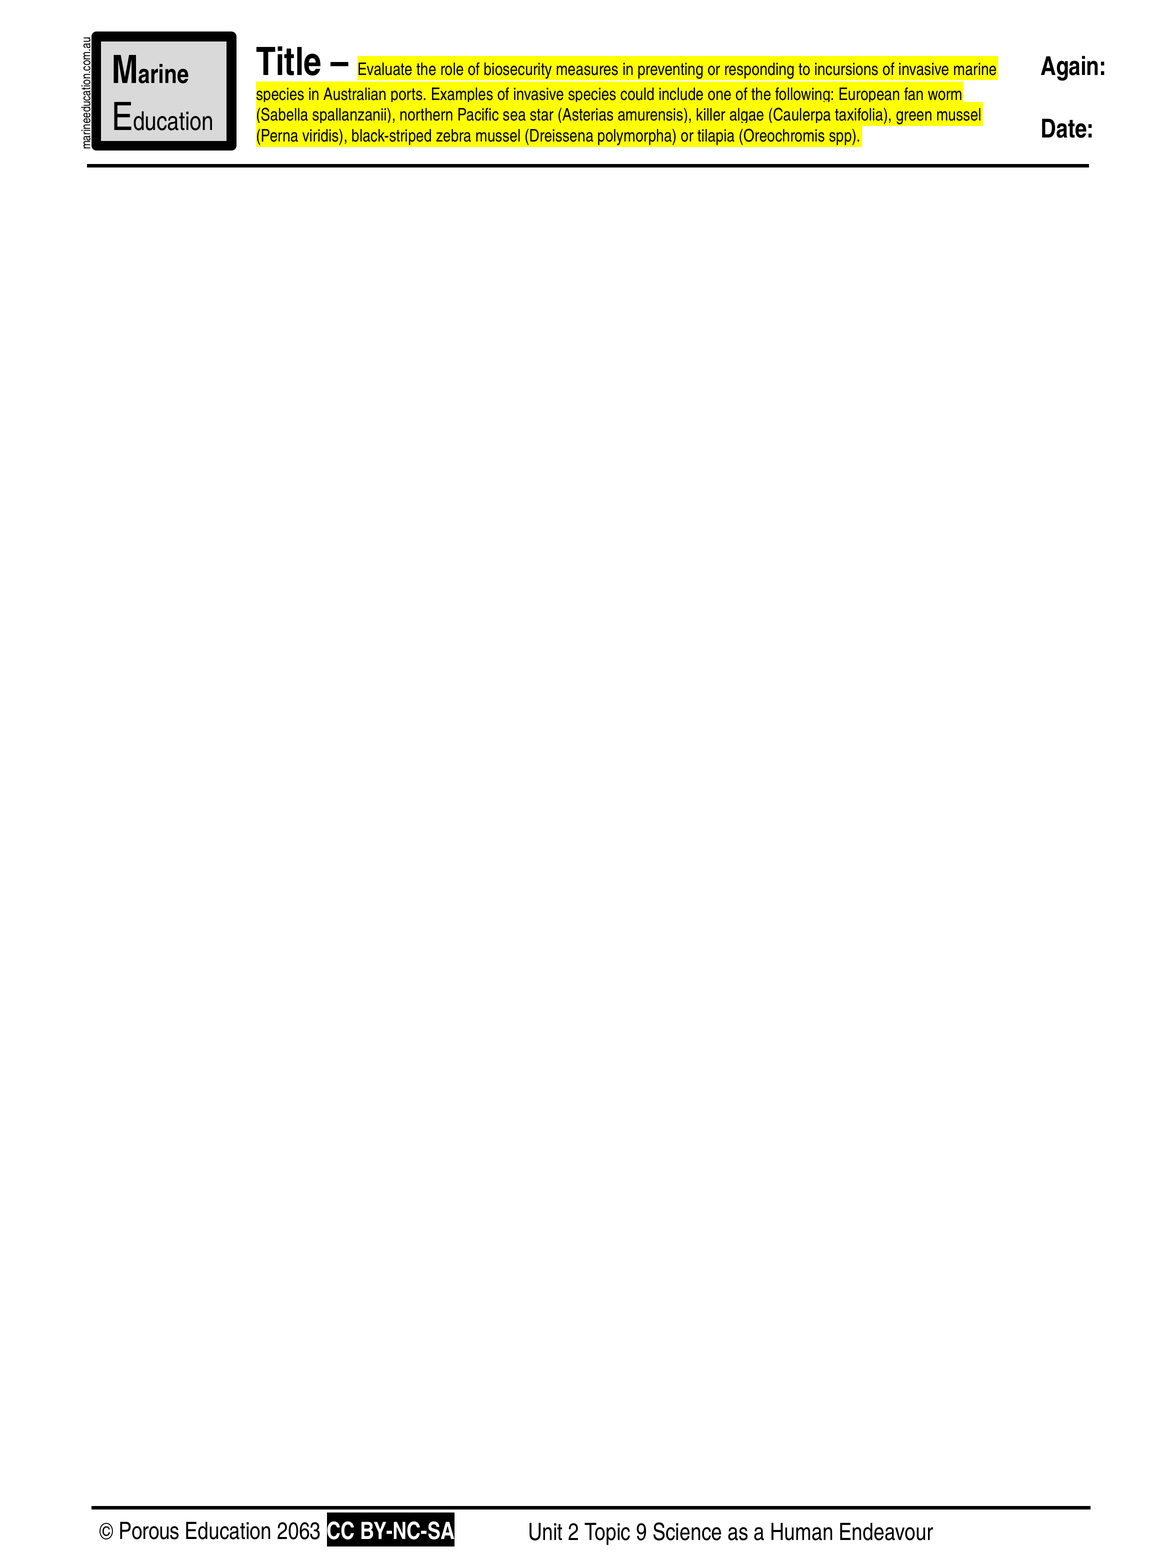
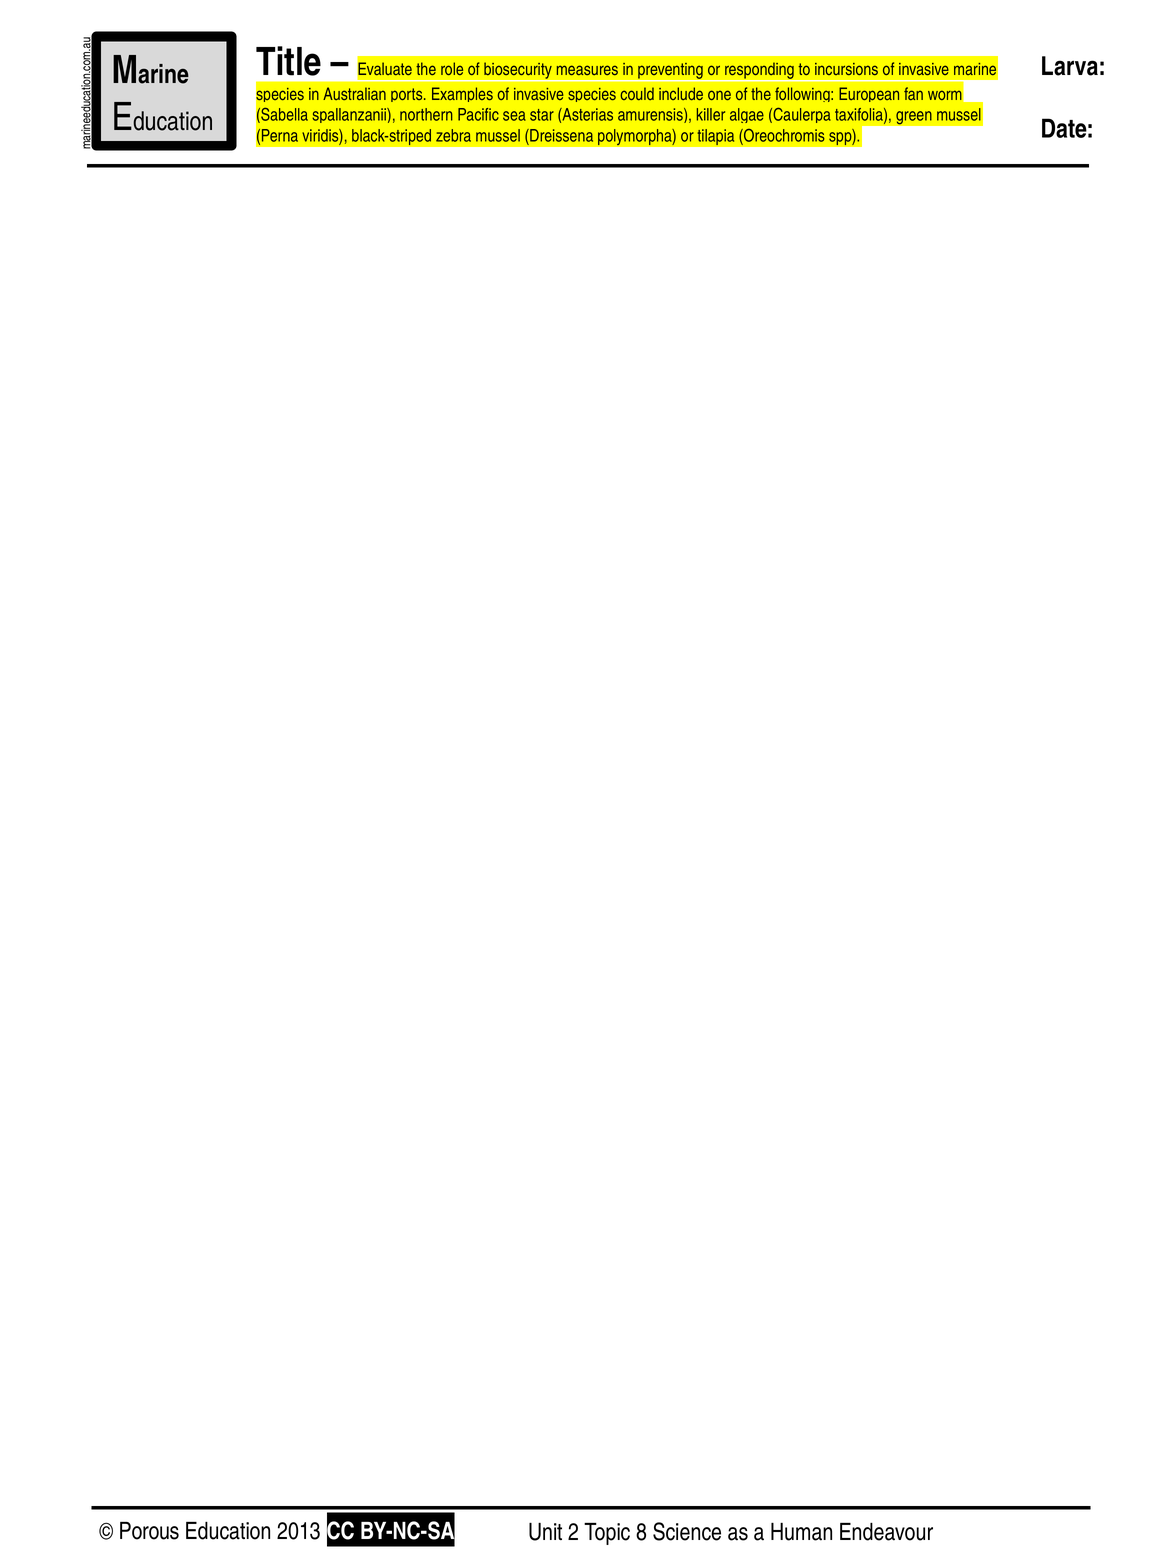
Again: Again -> Larva (1073, 67)
2063: 2063 -> 2013 (299, 1531)
9: 9 -> 8 (642, 1532)
